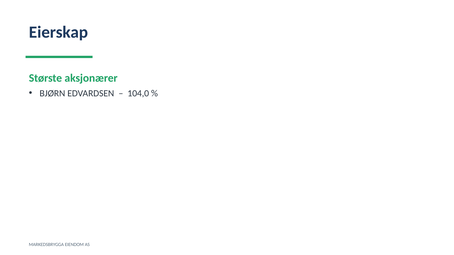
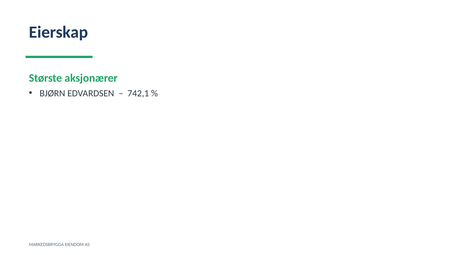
104,0: 104,0 -> 742,1 (138, 93)
